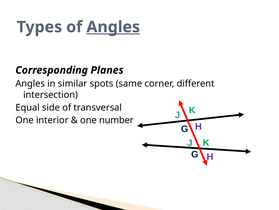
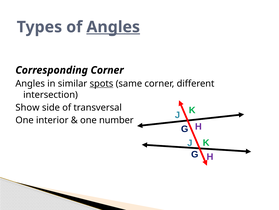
Corresponding Planes: Planes -> Corner (107, 70)
spots underline: none -> present (101, 83)
Equal: Equal -> Show (27, 107)
